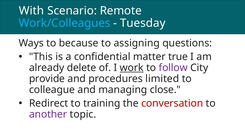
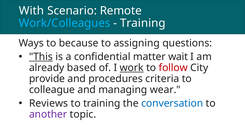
Tuesday: Tuesday -> Training (143, 23)
This underline: none -> present (41, 57)
true: true -> wait (178, 57)
delete: delete -> based (82, 68)
follow colour: purple -> red (173, 68)
limited: limited -> criteria (162, 79)
close: close -> wear (165, 90)
Redirect: Redirect -> Reviews (49, 103)
conversation colour: red -> blue (172, 103)
